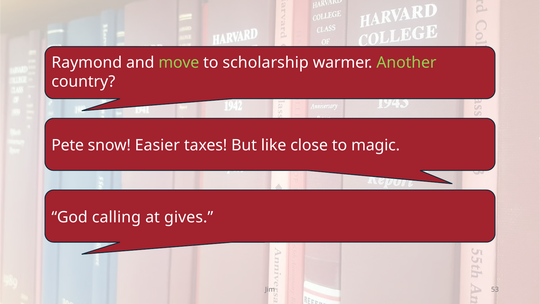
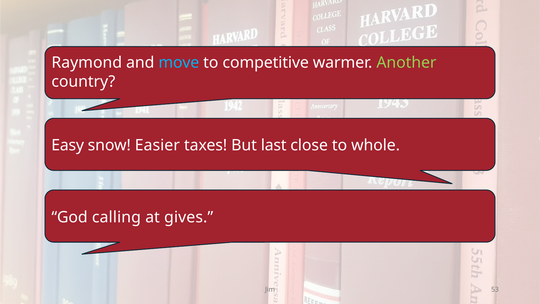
move colour: light green -> light blue (179, 63)
scholarship: scholarship -> competitive (266, 63)
Pete: Pete -> Easy (68, 145)
like: like -> last (274, 145)
magic: magic -> whole (376, 145)
